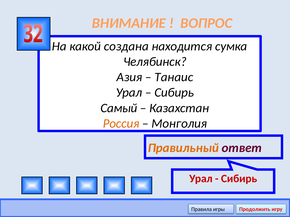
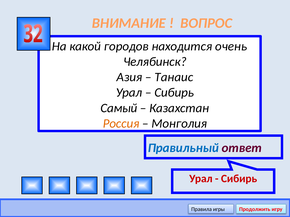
создана: создана -> городов (126, 46)
сумка: сумка -> очень (231, 46)
Правильный colour: orange -> blue (183, 148)
